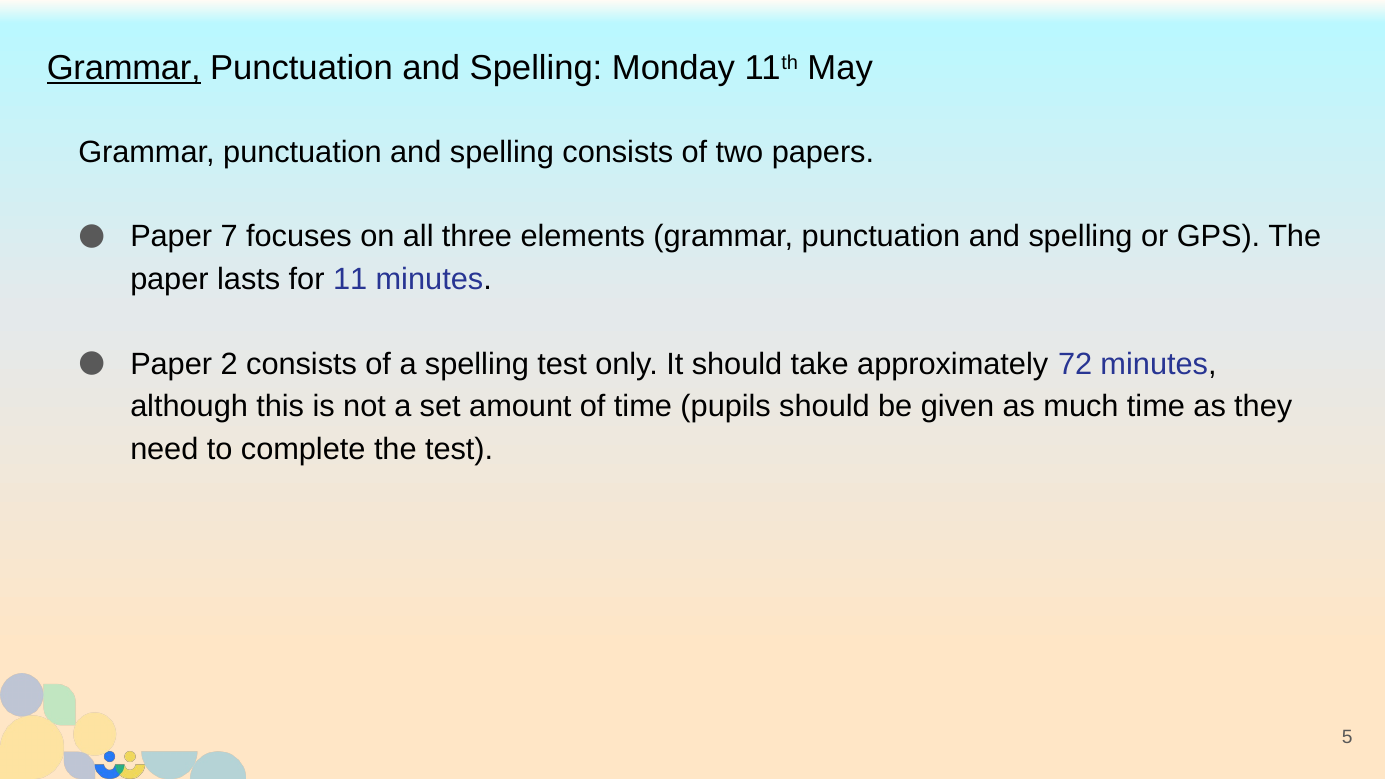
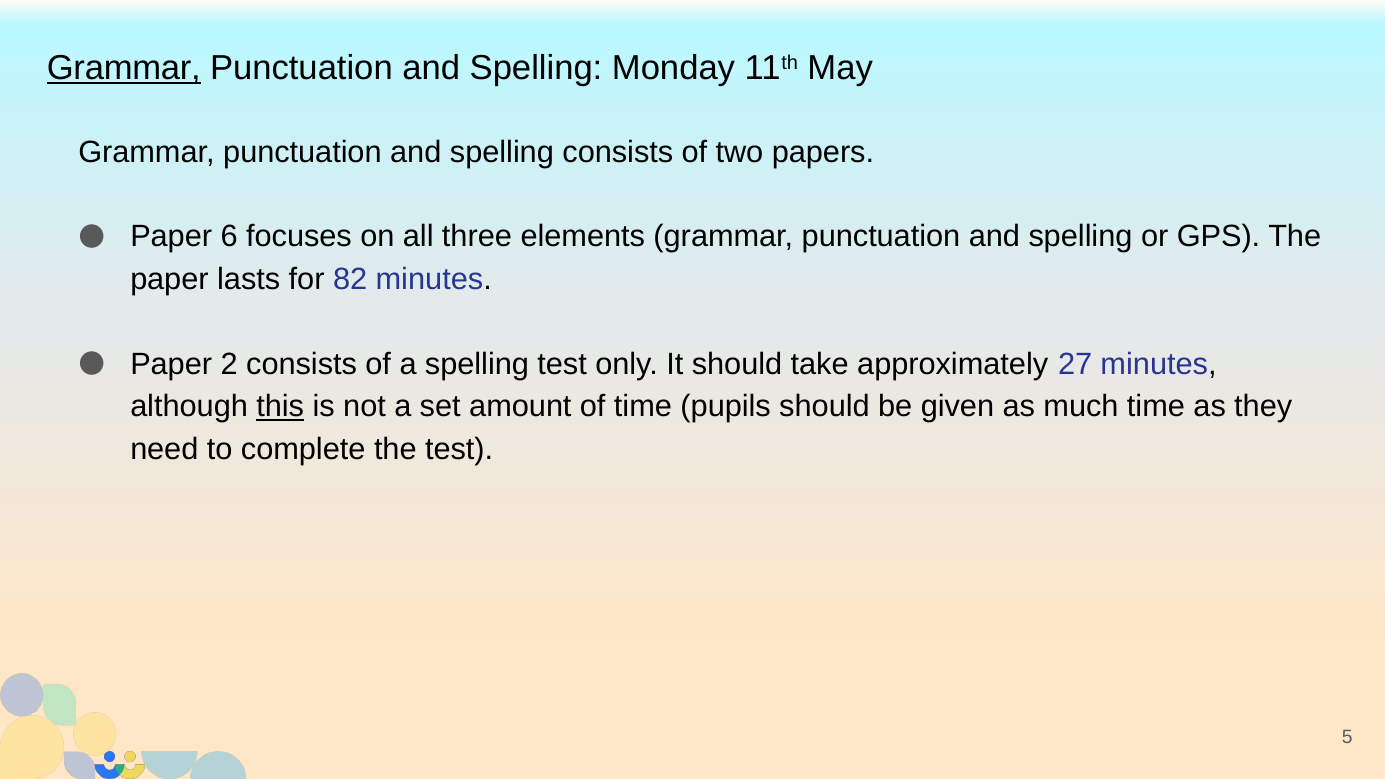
7: 7 -> 6 (229, 237)
11: 11 -> 82 (350, 279)
72: 72 -> 27 (1075, 364)
this underline: none -> present (280, 406)
